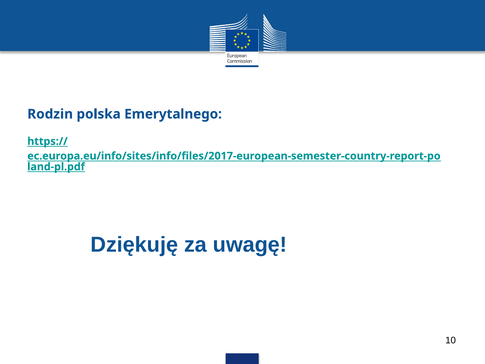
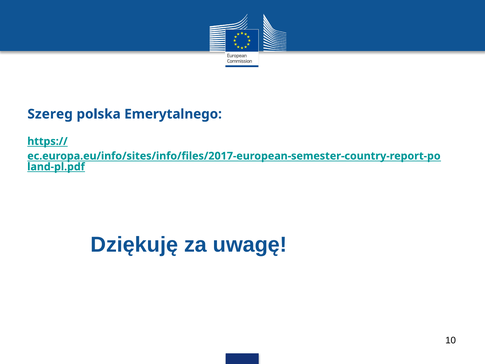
Rodzin: Rodzin -> Szereg (50, 114)
